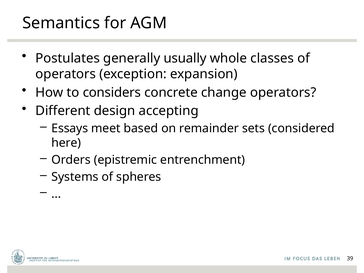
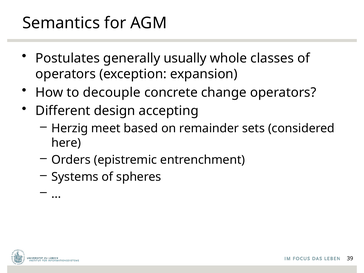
considers: considers -> decouple (112, 92)
Essays: Essays -> Herzig (70, 128)
